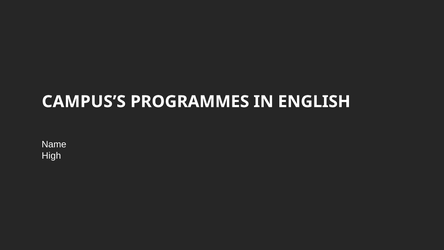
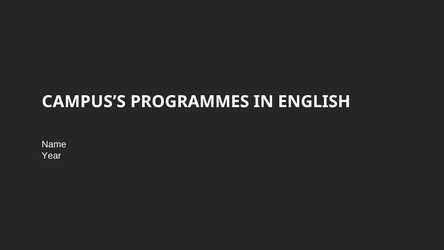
High: High -> Year (51, 155)
